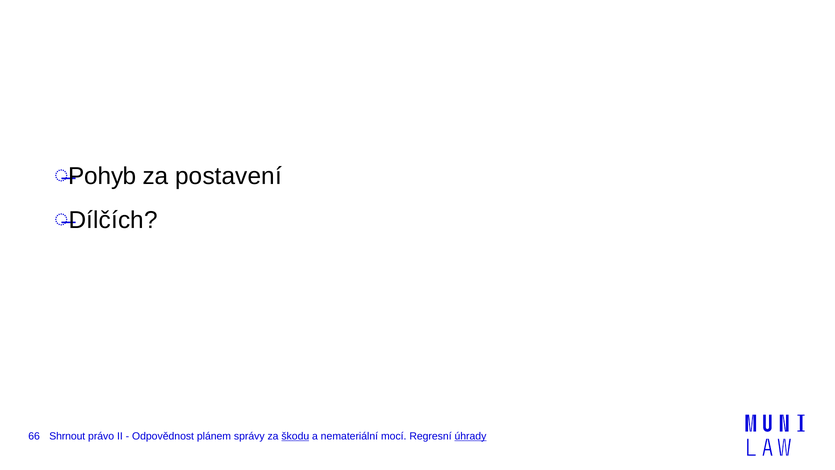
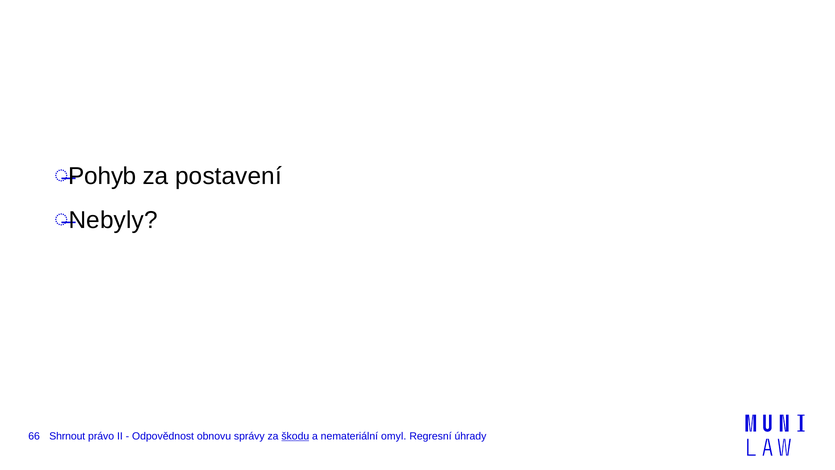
Dílčích: Dílčích -> Nebyly (113, 220)
plánem: plánem -> obnovu (214, 436)
mocí: mocí -> omyl (394, 436)
úhrady underline: present -> none (470, 436)
